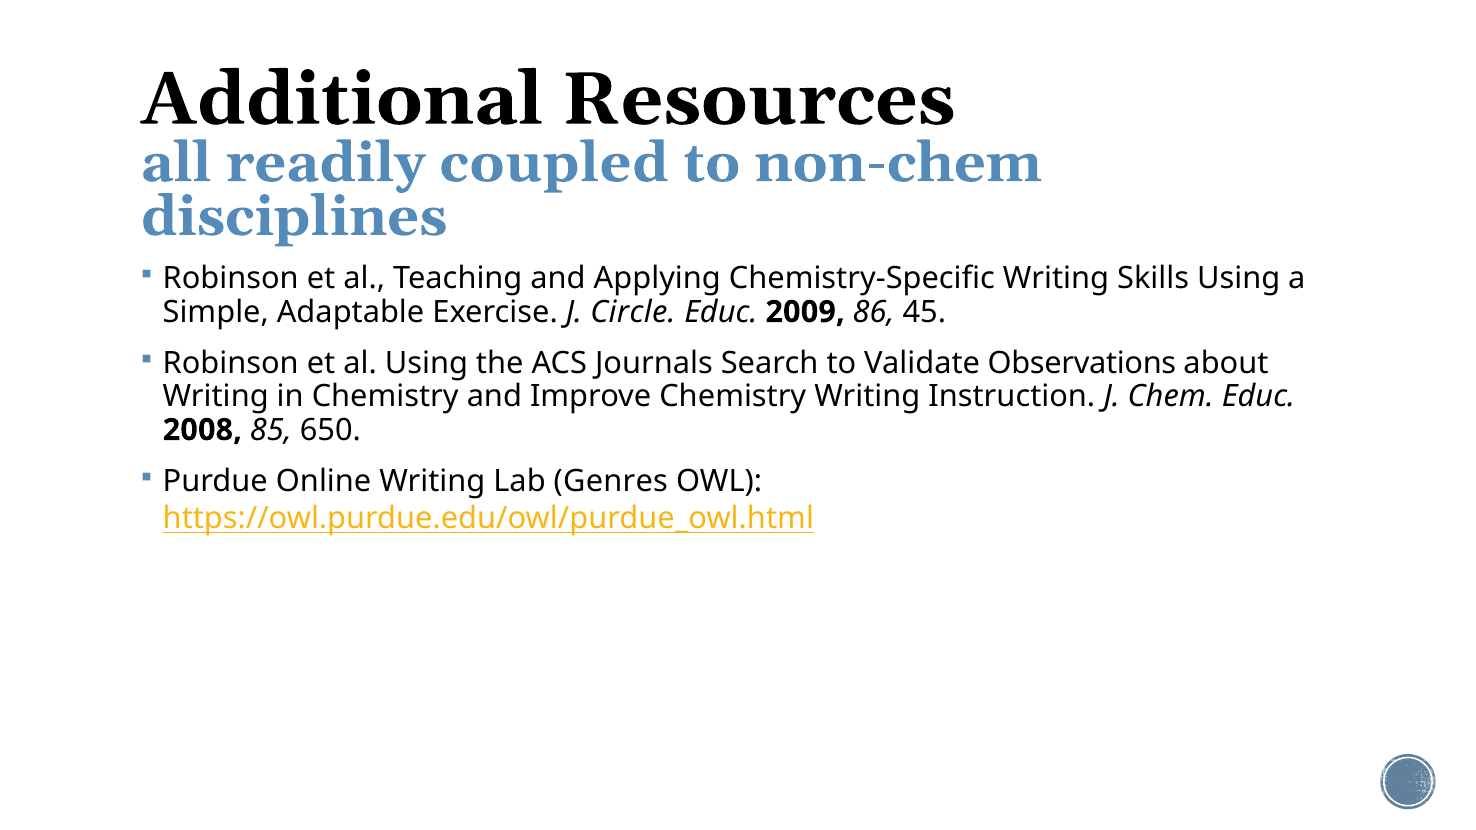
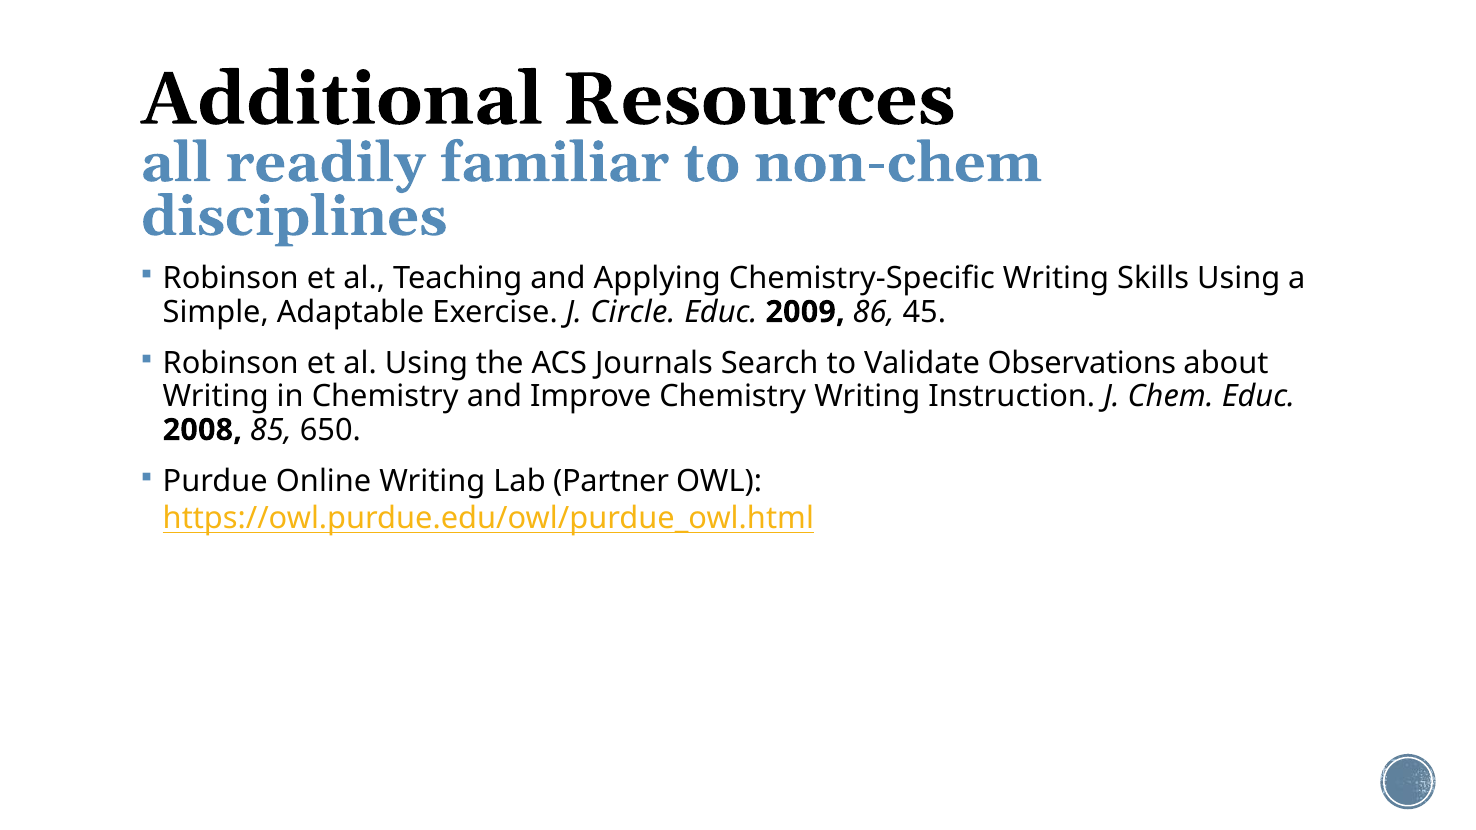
coupled: coupled -> familiar (554, 163)
Genres: Genres -> Partner (611, 482)
